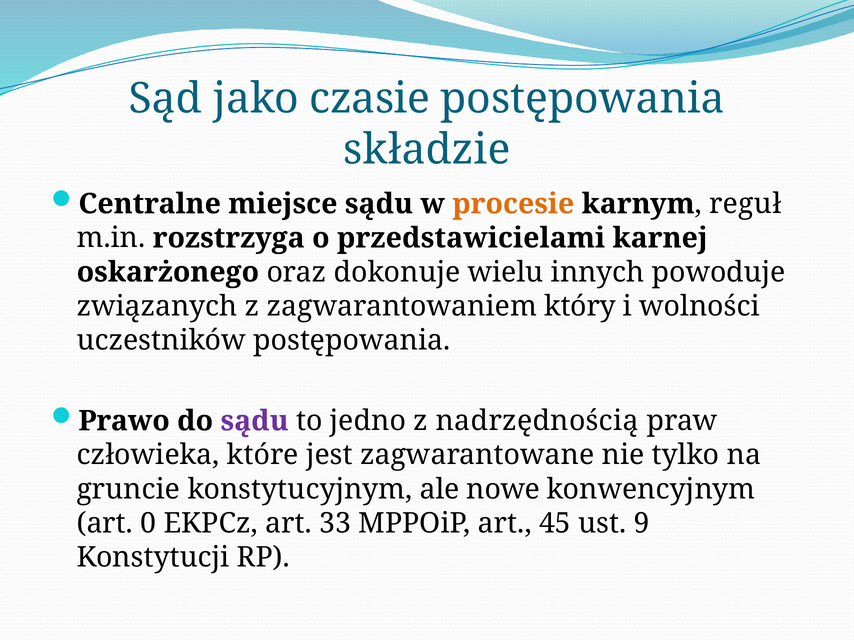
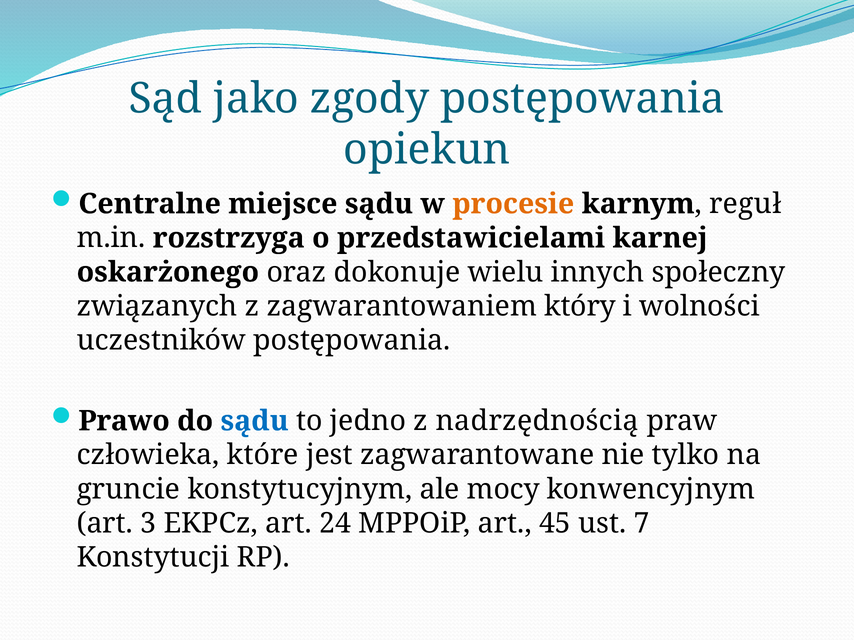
czasie: czasie -> zgody (370, 99)
składzie: składzie -> opiekun (427, 150)
powoduje: powoduje -> społeczny (719, 272)
sądu colour: purple -> blue (255, 421)
nowe: nowe -> mocy (503, 490)
0: 0 -> 3 (148, 524)
33: 33 -> 24 (335, 524)
9: 9 -> 7 (642, 524)
